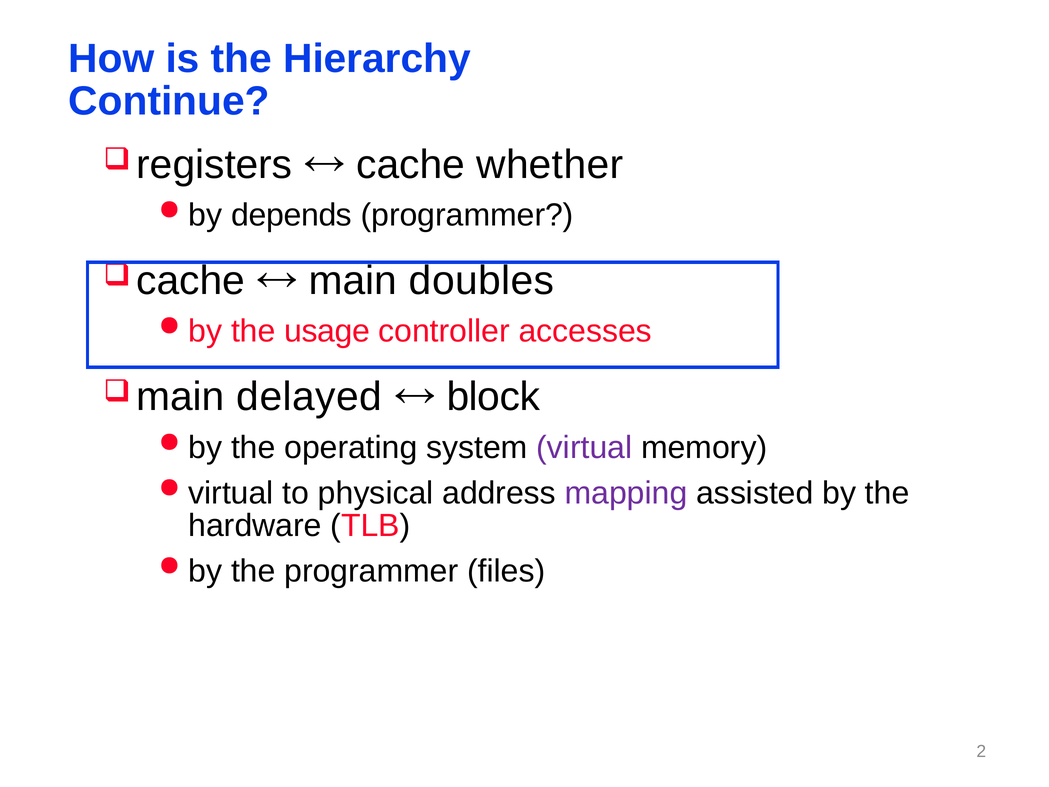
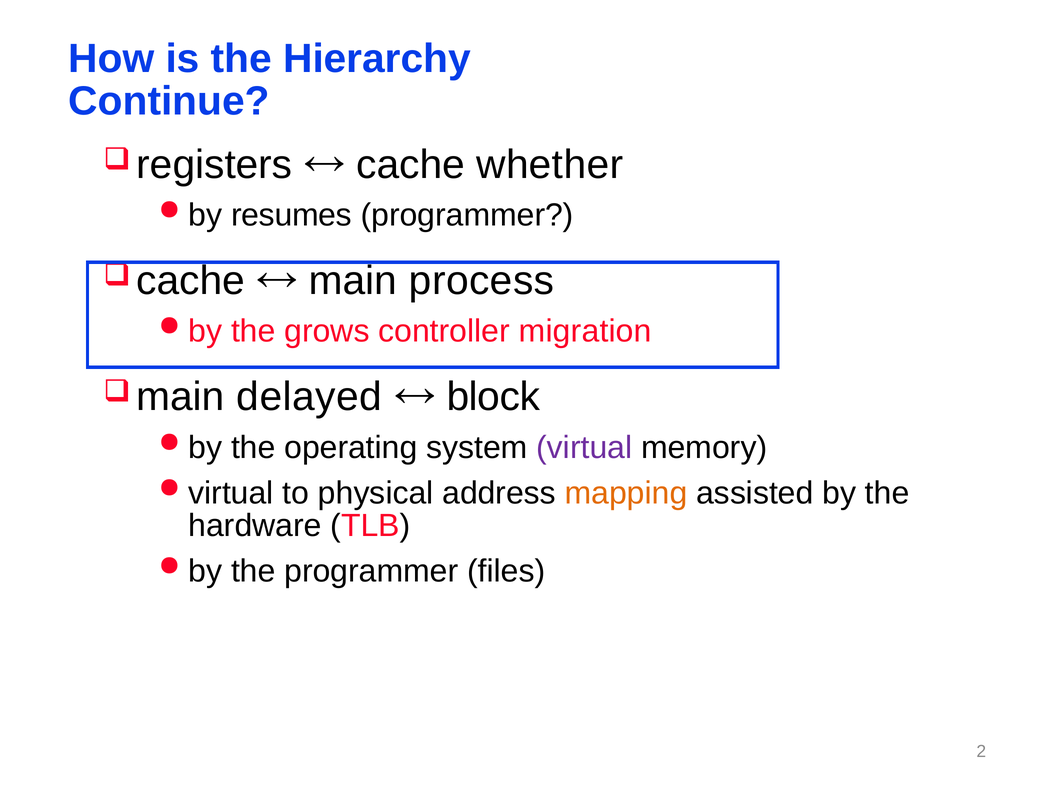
depends: depends -> resumes (292, 215)
doubles: doubles -> process (482, 281)
usage: usage -> grows (327, 331)
accesses: accesses -> migration (585, 331)
mapping colour: purple -> orange (626, 493)
